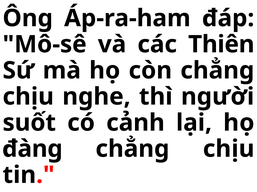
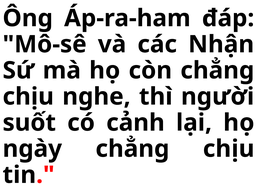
Thiên: Thiên -> Nhận (221, 45)
đàng: đàng -> ngày (32, 149)
